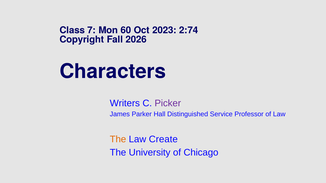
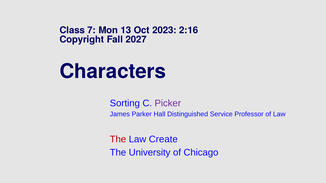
60: 60 -> 13 (126, 30)
2:74: 2:74 -> 2:16 (189, 30)
2026: 2026 -> 2027 (136, 40)
Writers: Writers -> Sorting (125, 103)
The colour: orange -> red (118, 140)
